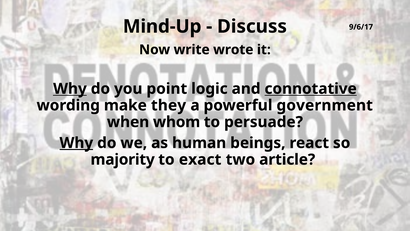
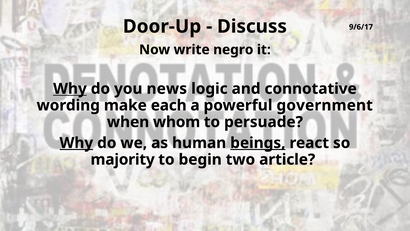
Mind-Up: Mind-Up -> Door-Up (162, 26)
wrote: wrote -> negro (233, 50)
point: point -> news (167, 89)
connotative underline: present -> none (311, 89)
they: they -> each (169, 105)
beings underline: none -> present (258, 143)
exact: exact -> begin (200, 159)
